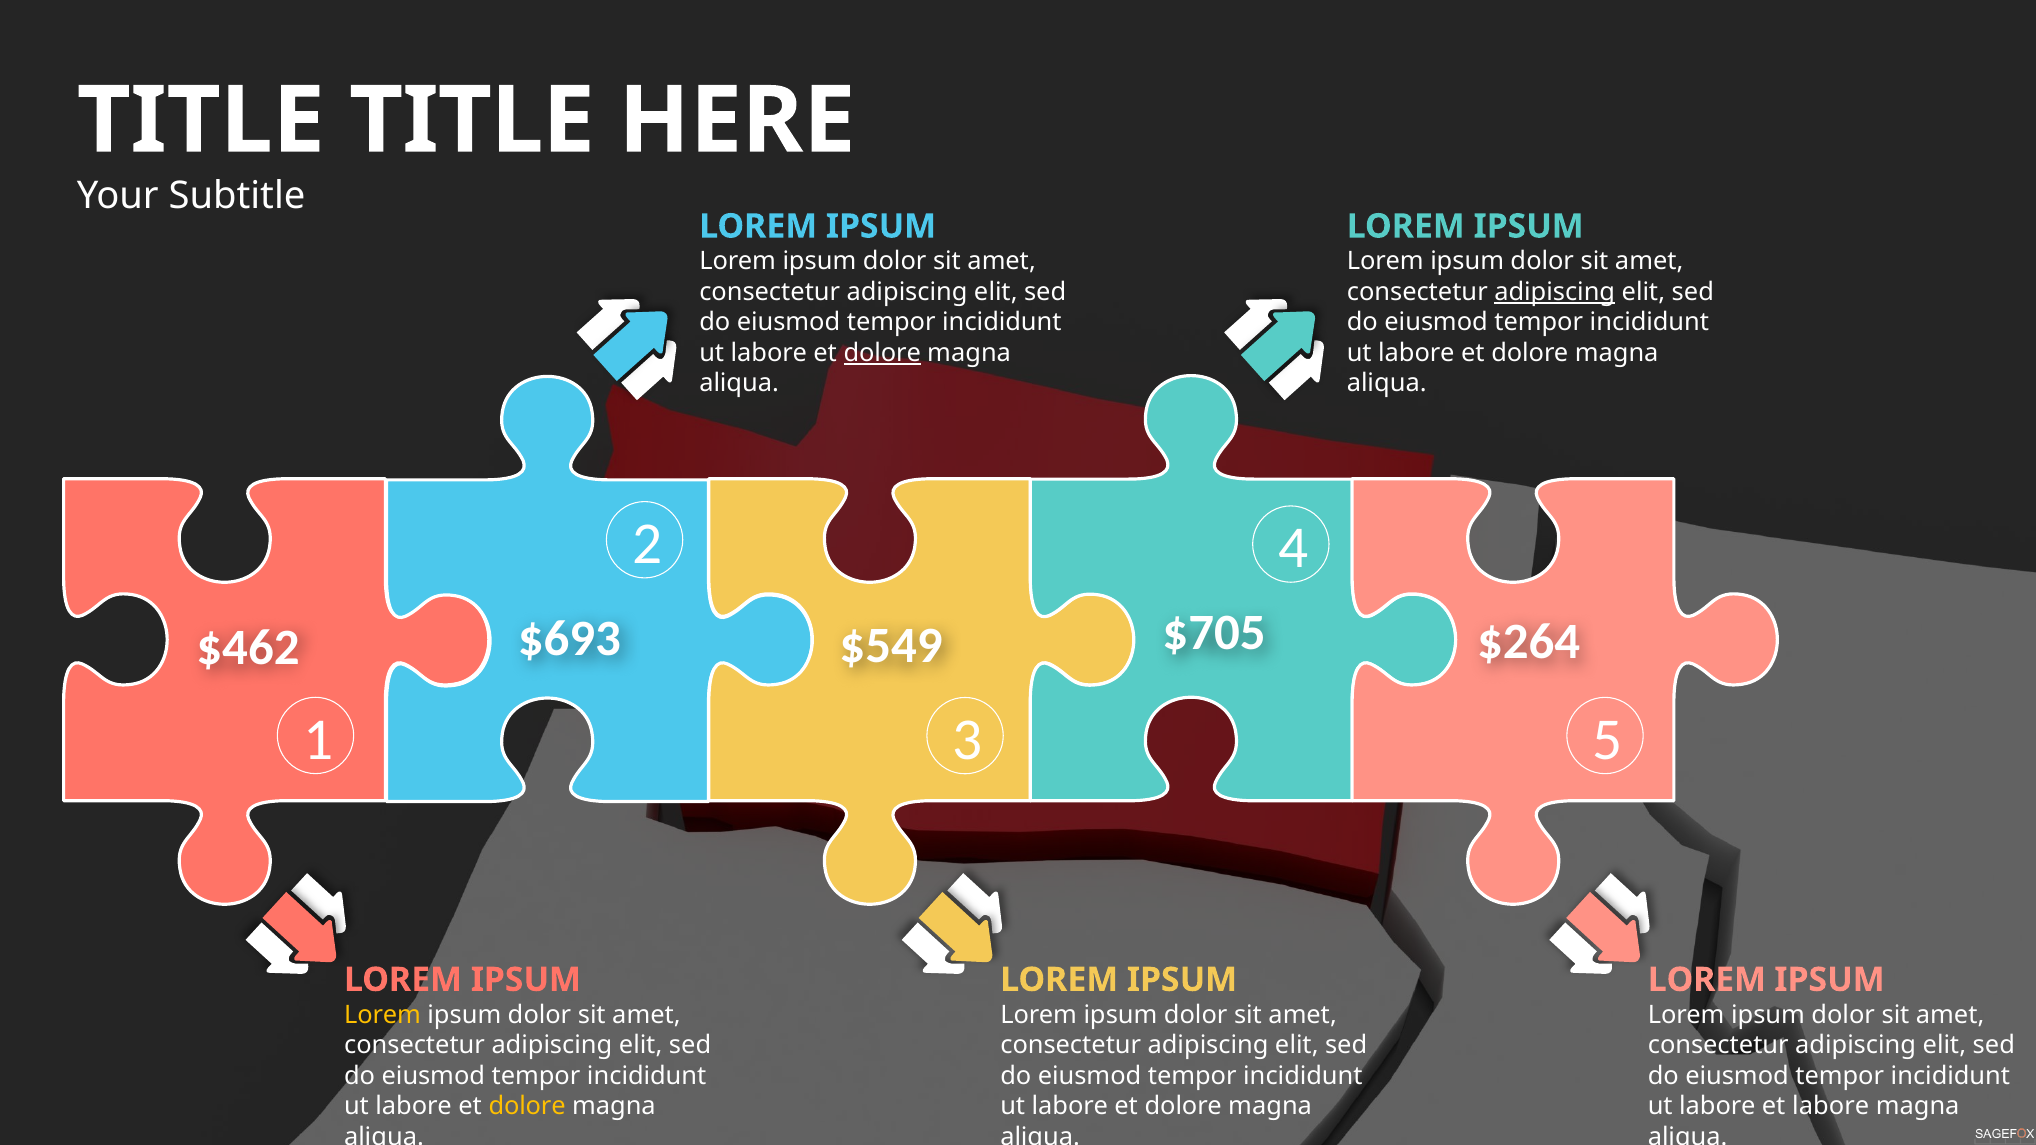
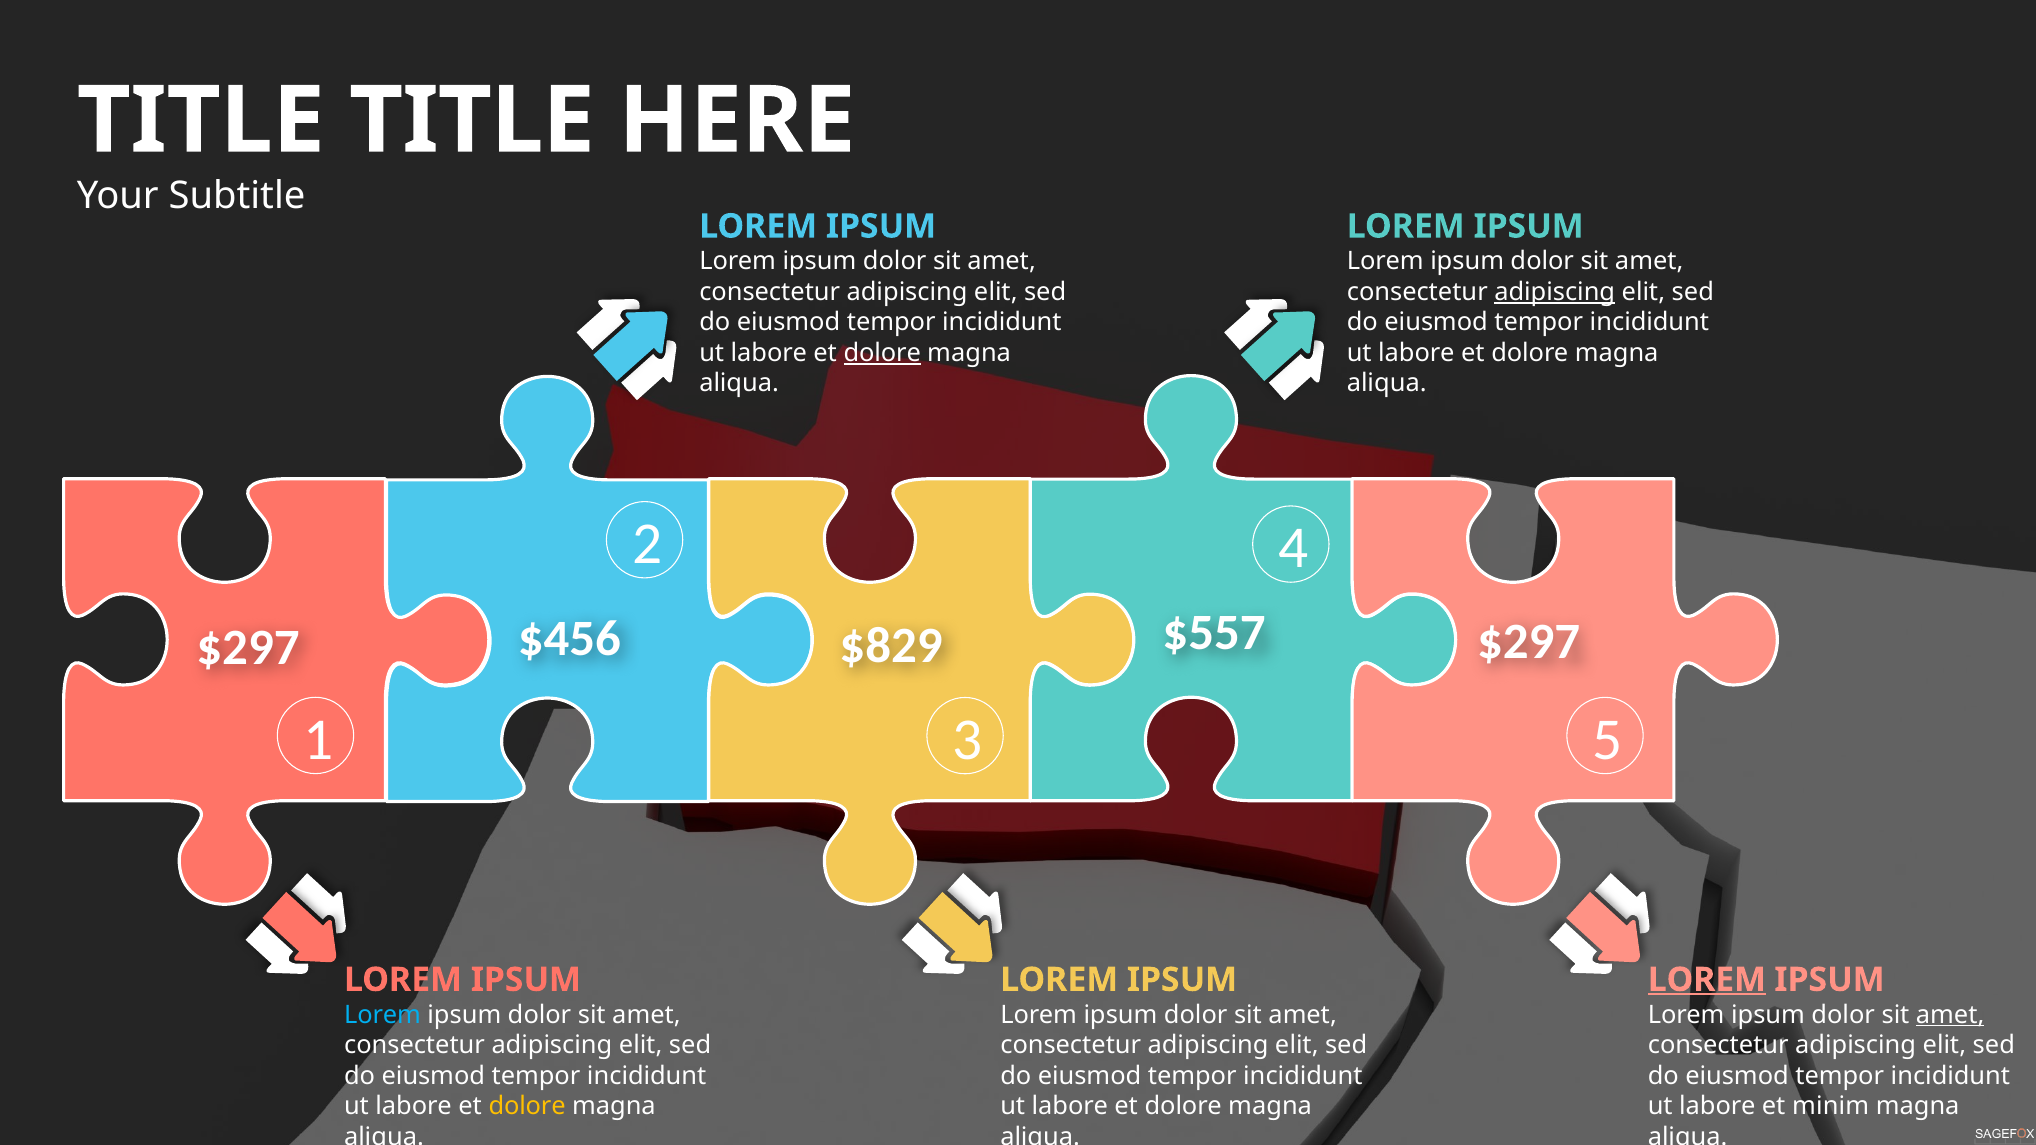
$705: $705 -> $557 (1214, 633)
$693: $693 -> $456 (569, 639)
$264: $264 -> $297 (1529, 641)
$549: $549 -> $829 (891, 645)
$462: $462 -> $297 (248, 647)
LOREM underline: none -> present (1707, 980)
Lorem colour: yellow -> light blue (383, 1015)
amet underline: none -> present (1950, 1015)
et labore: labore -> minim (1831, 1107)
